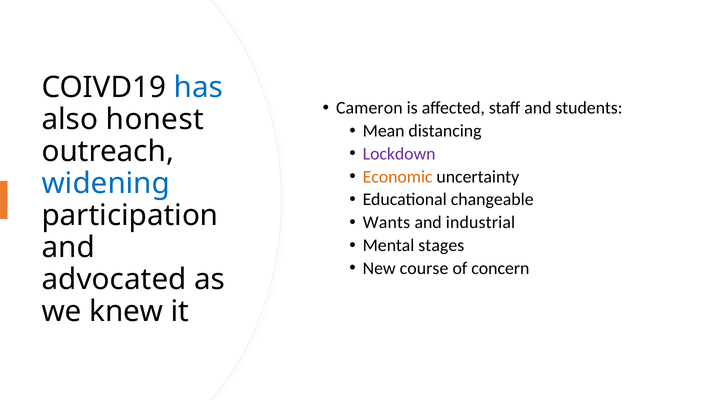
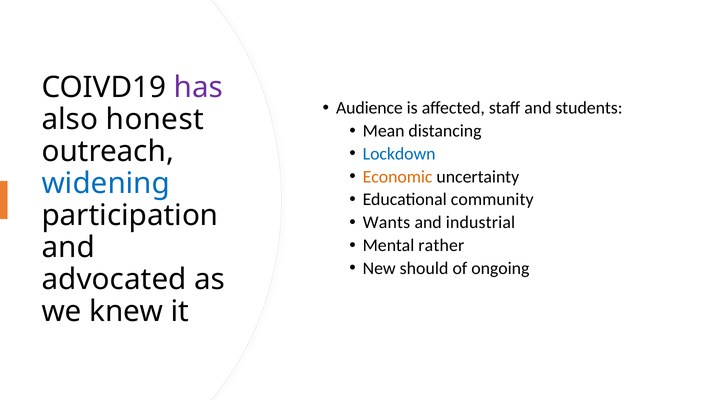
has colour: blue -> purple (198, 88)
Cameron: Cameron -> Audience (369, 108)
Lockdown colour: purple -> blue (399, 154)
changeable: changeable -> community (492, 200)
stages: stages -> rather (441, 246)
course: course -> should (424, 269)
concern: concern -> ongoing (500, 269)
